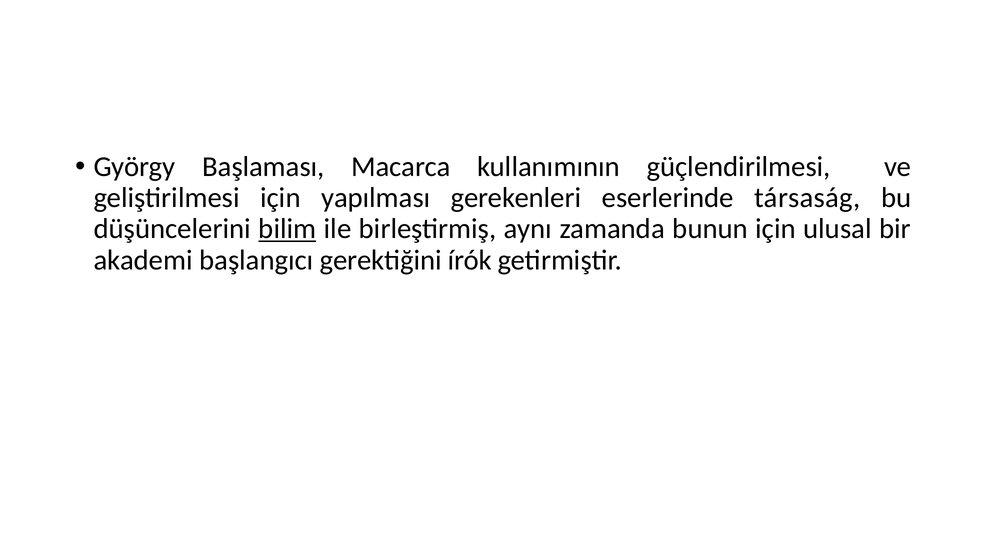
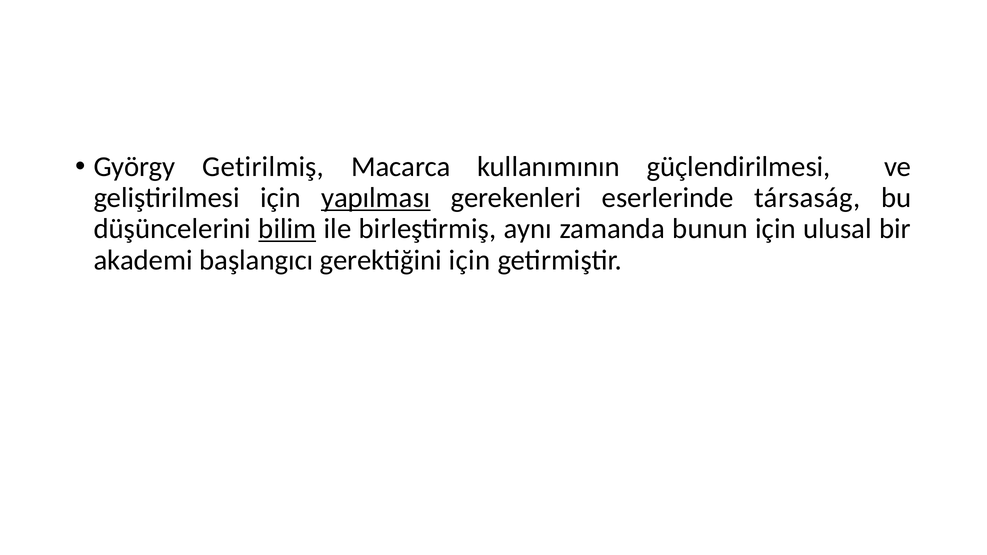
Başlaması: Başlaması -> Getirilmiş (263, 167)
yapılması underline: none -> present (376, 198)
gerektiğini írók: írók -> için (470, 260)
